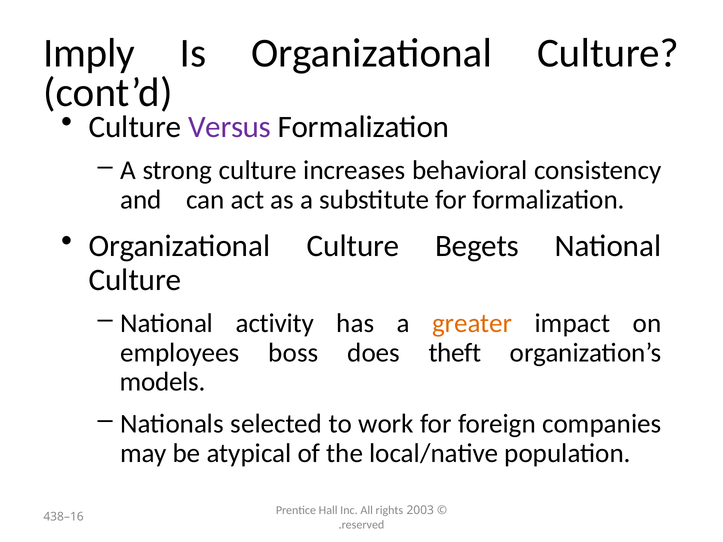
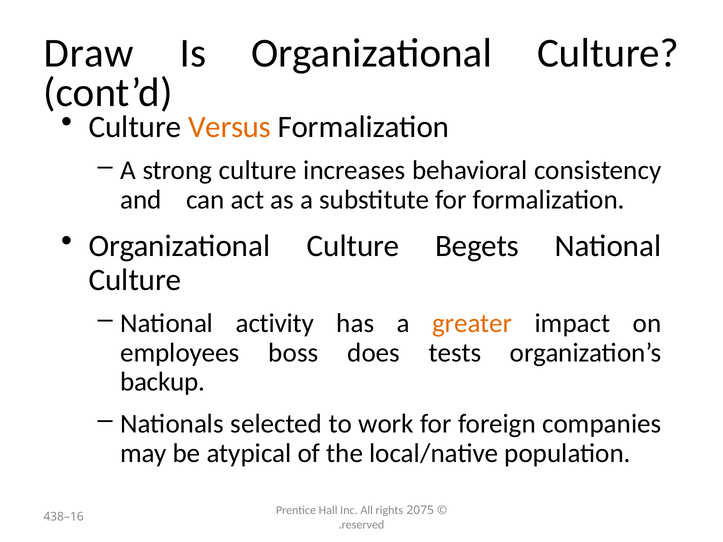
Imply: Imply -> Draw (89, 53)
Versus colour: purple -> orange (230, 127)
theft: theft -> tests (455, 353)
models: models -> backup (163, 382)
2003: 2003 -> 2075 (420, 511)
